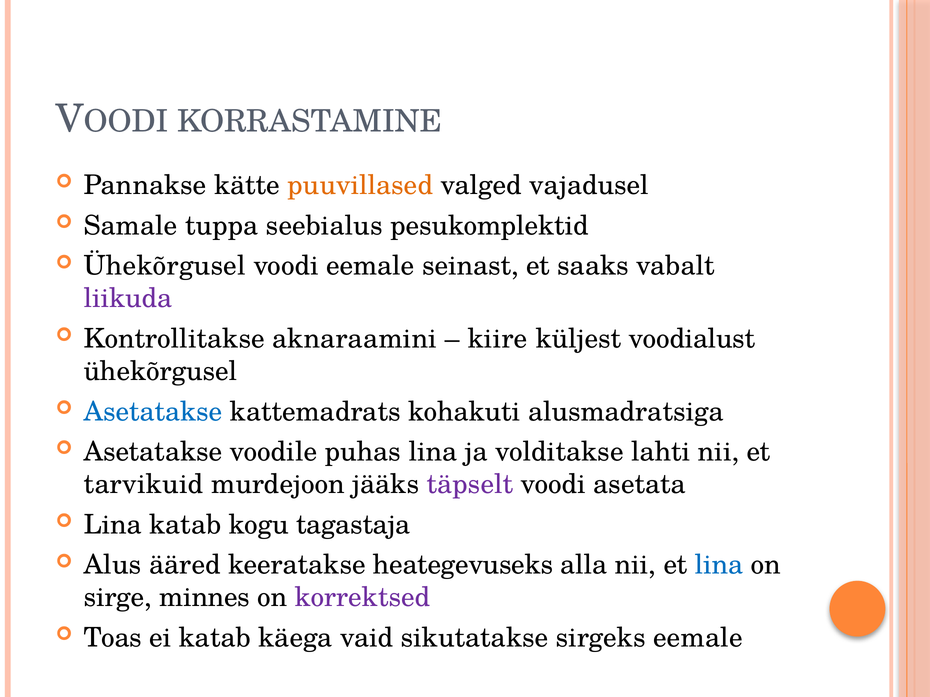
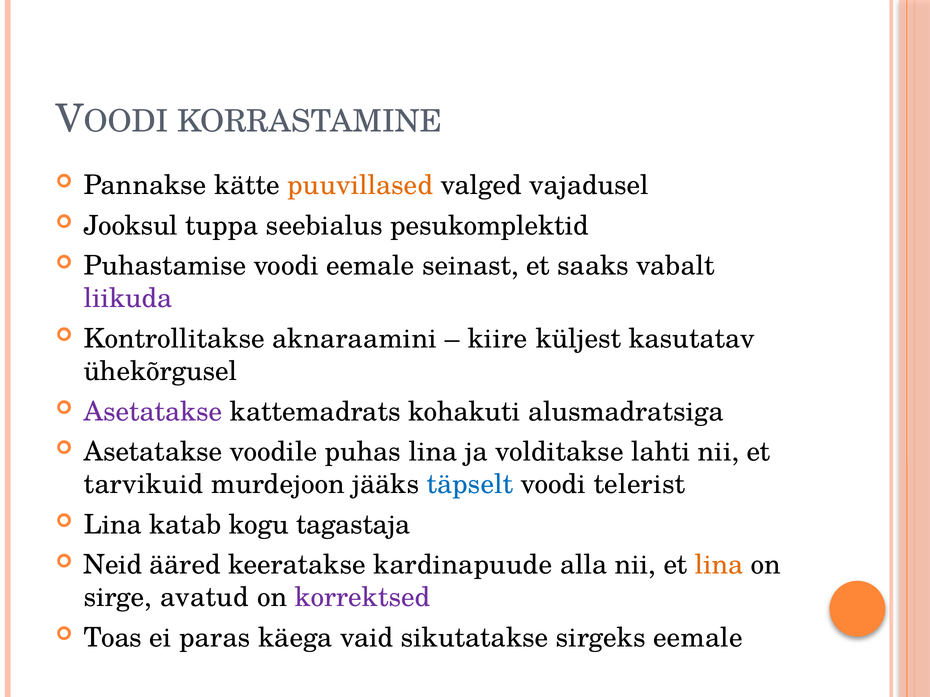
Samale: Samale -> Jooksul (131, 226)
Ühekõrgusel: Ühekõrgusel -> Puhastamise (165, 266)
voodialust: voodialust -> kasutatav (692, 339)
Asetatakse colour: blue -> purple (153, 412)
täpselt colour: purple -> blue (470, 485)
asetata: asetata -> telerist (640, 485)
Alus: Alus -> Neid (113, 565)
heategevuseks: heategevuseks -> kardinapuude (463, 565)
lina colour: blue -> orange (719, 565)
minnes: minnes -> avatud (204, 598)
ei katab: katab -> paras (215, 638)
